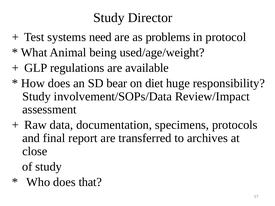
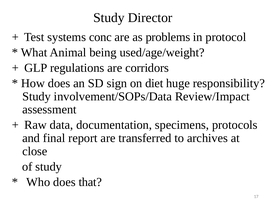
need: need -> conc (100, 37)
available: available -> corridors (147, 68)
bear: bear -> sign (117, 83)
